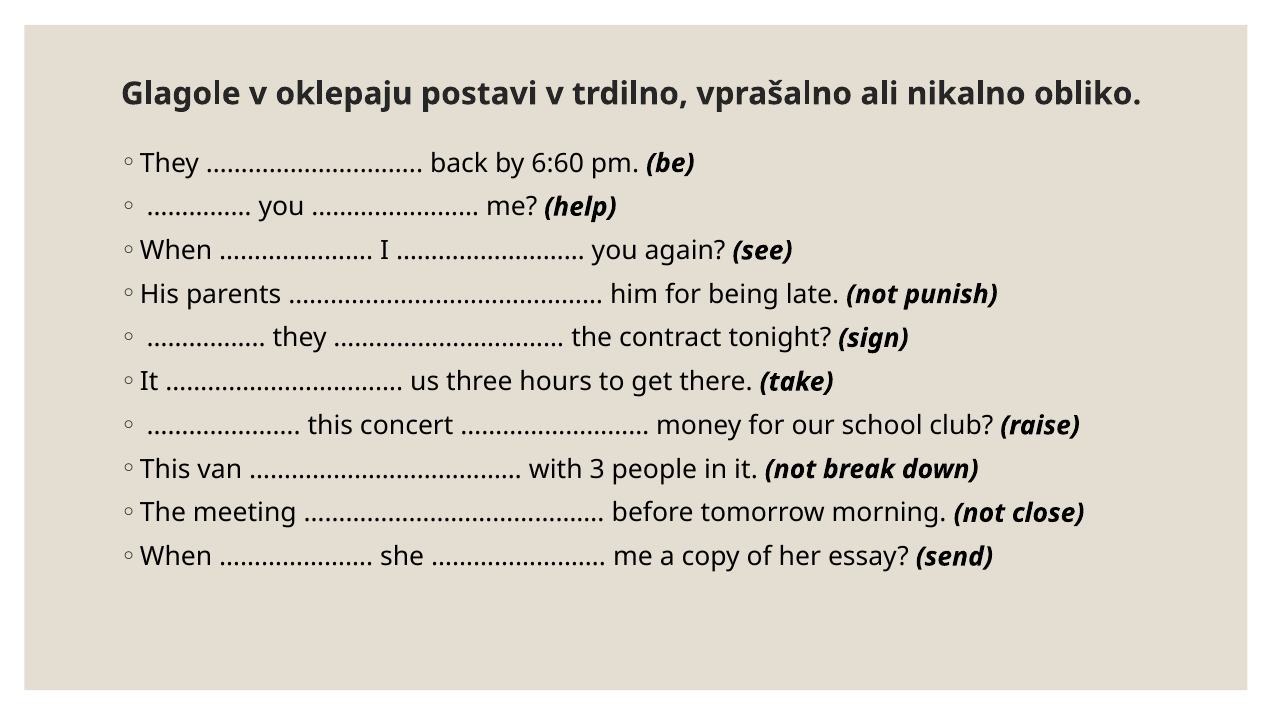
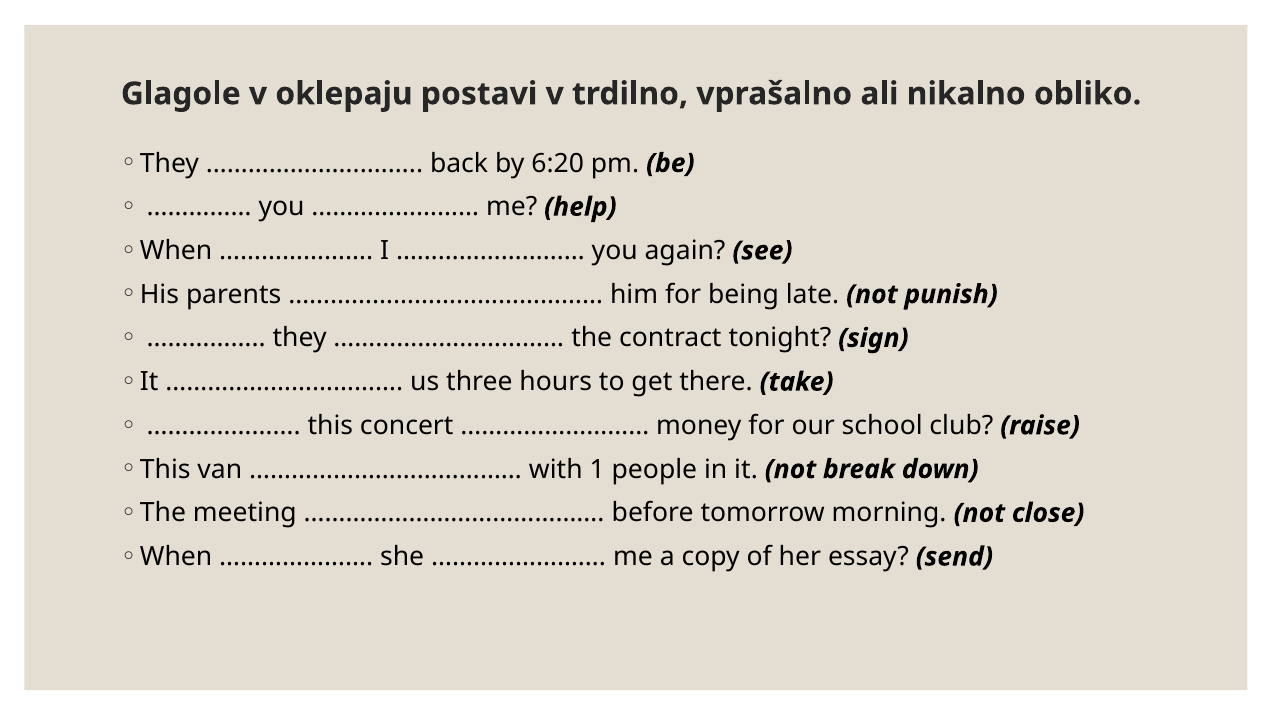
6:60: 6:60 -> 6:20 (558, 163)
3: 3 -> 1 (597, 470)
